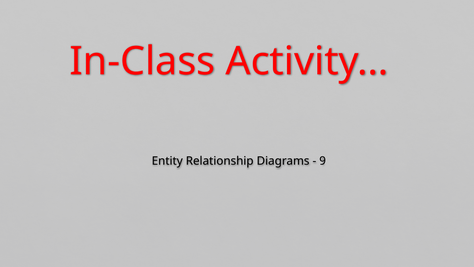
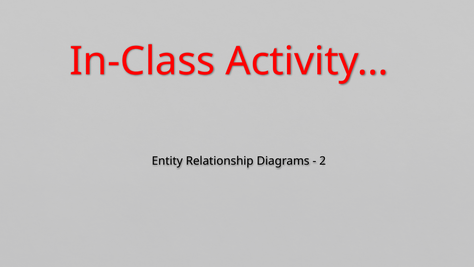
9: 9 -> 2 (323, 161)
